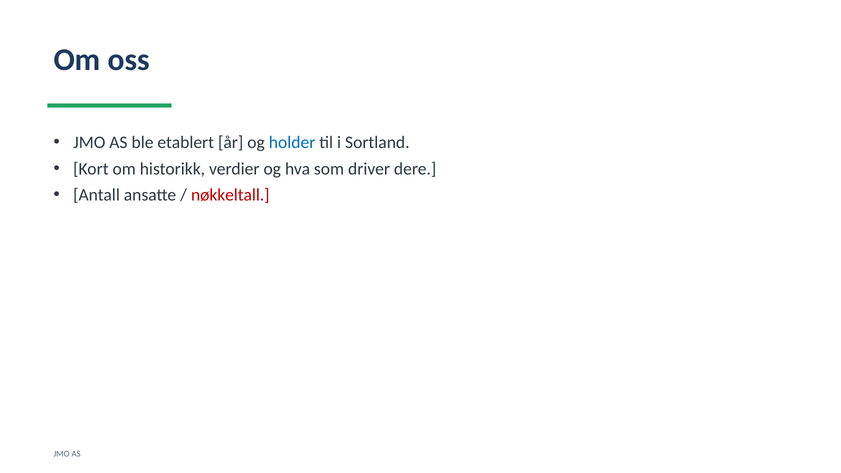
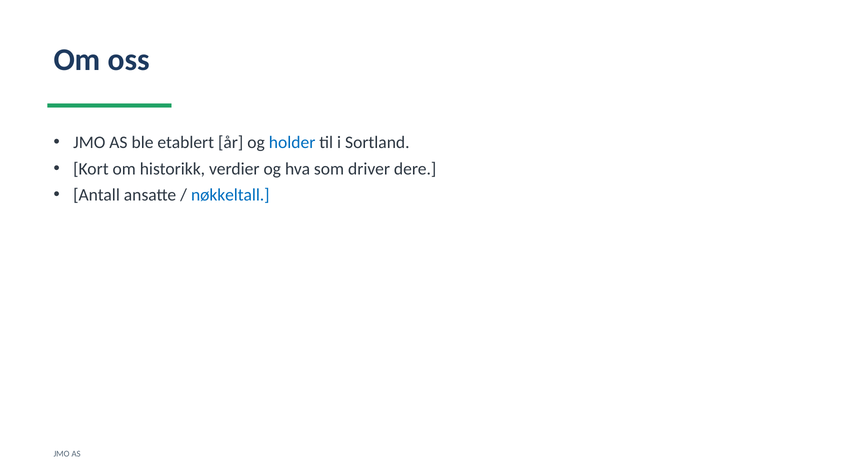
nøkkeltall colour: red -> blue (230, 195)
